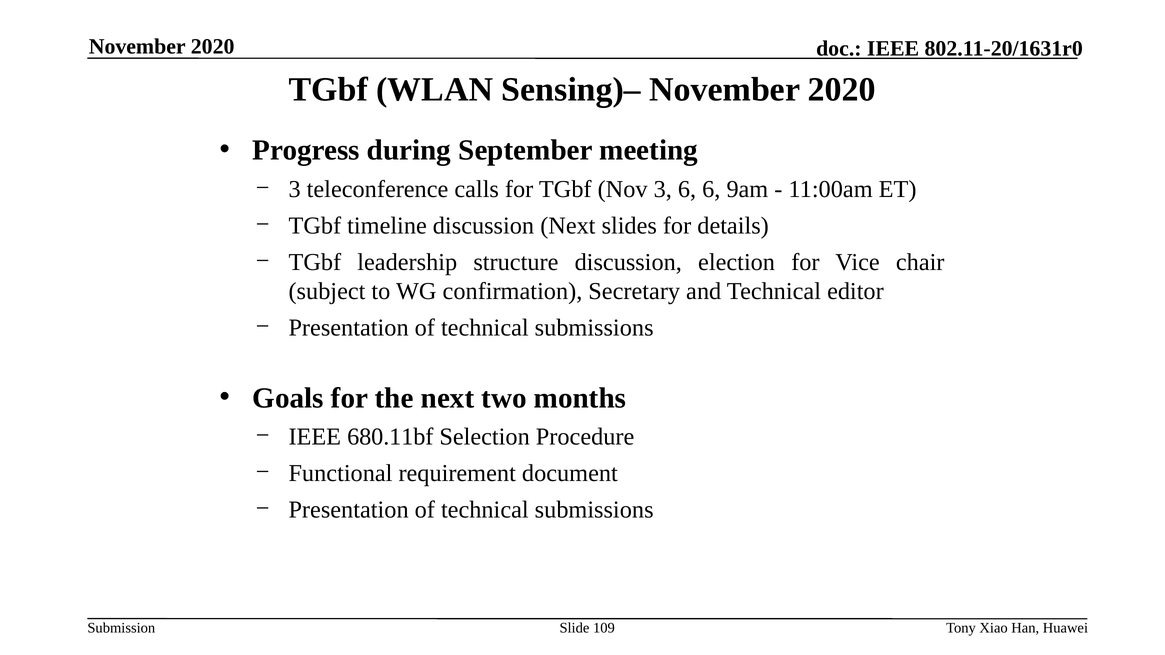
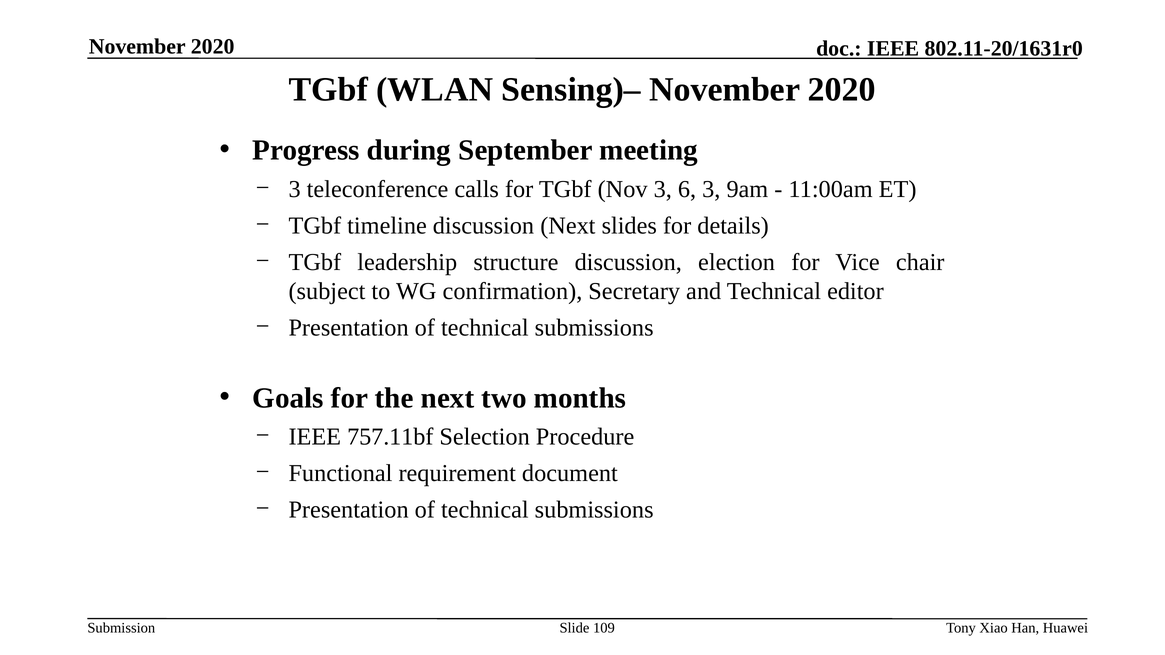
6 6: 6 -> 3 (711, 189)
680.11bf: 680.11bf -> 757.11bf (390, 437)
